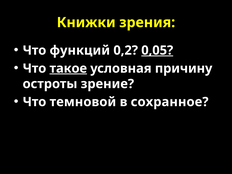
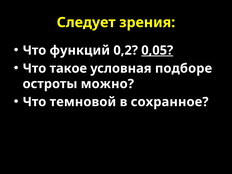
Книжки: Книжки -> Следует (86, 22)
такое underline: present -> none (68, 68)
причину: причину -> подборе (184, 68)
зрение: зрение -> можно (107, 84)
